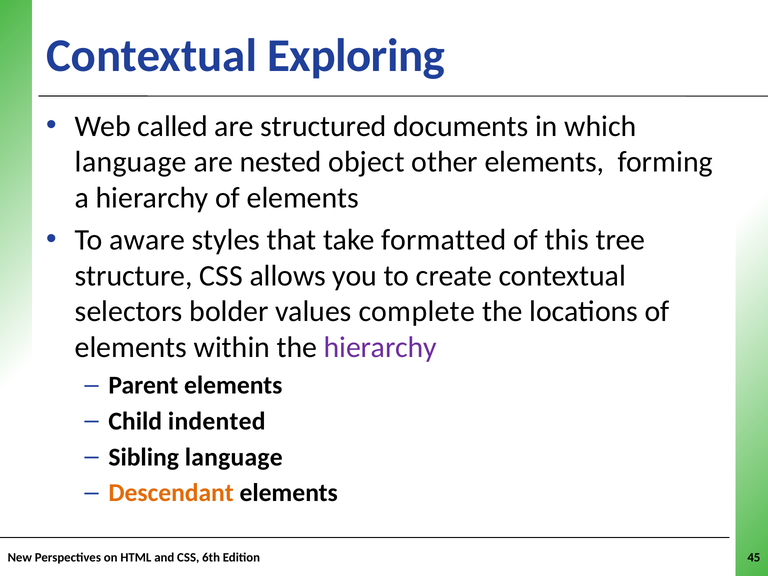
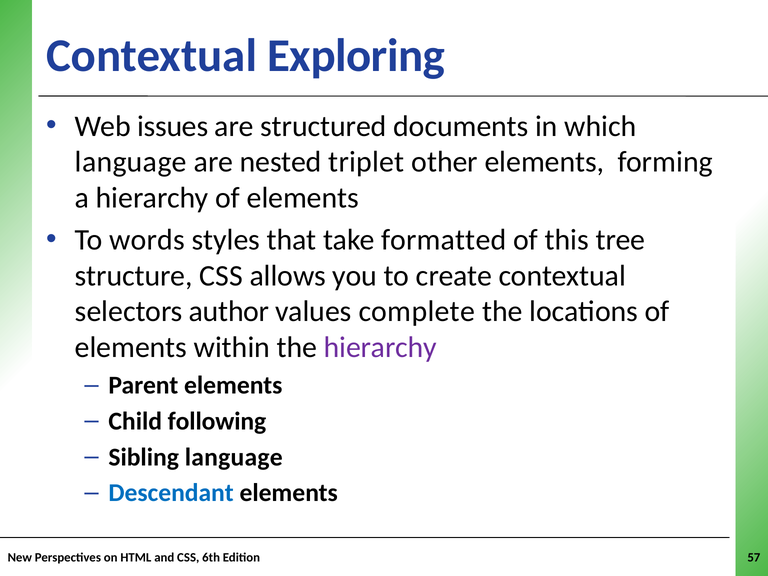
called: called -> issues (173, 126)
object: object -> triplet (366, 162)
aware: aware -> words (147, 240)
bolder: bolder -> author (229, 312)
indented: indented -> following (217, 421)
Descendant colour: orange -> blue (171, 493)
45: 45 -> 57 (754, 558)
